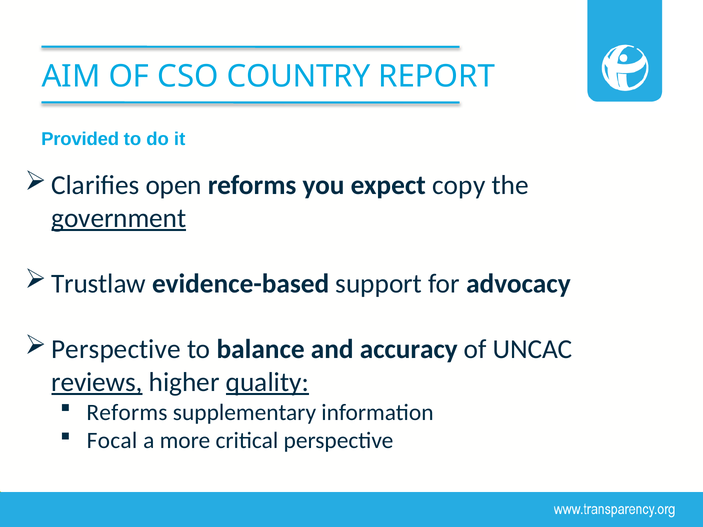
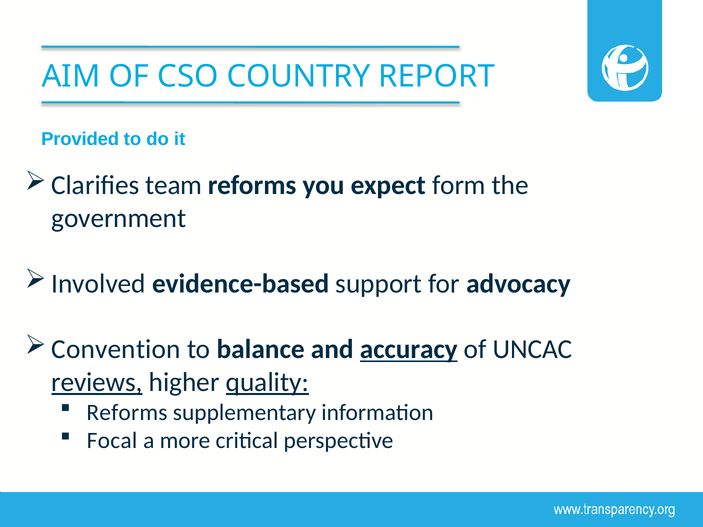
open: open -> team (174, 186)
copy: copy -> form (459, 186)
government underline: present -> none (119, 218)
Trustlaw: Trustlaw -> Involved (99, 284)
Perspective: Perspective -> Convention (116, 350)
accuracy underline: none -> present (409, 350)
